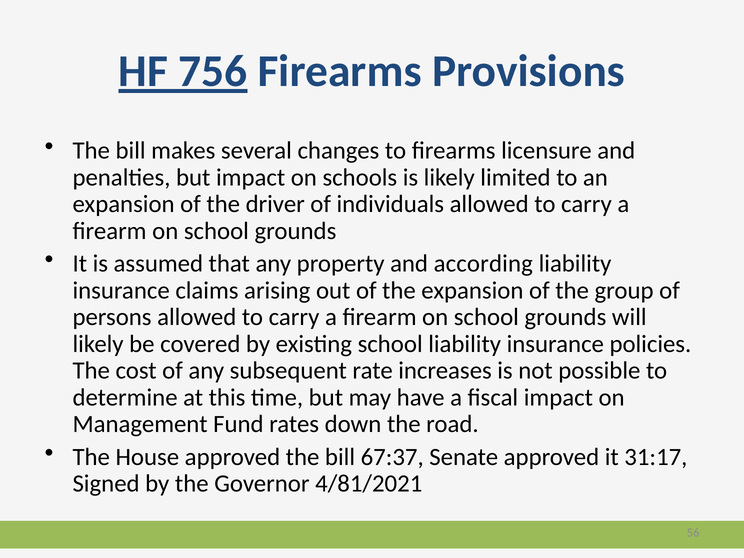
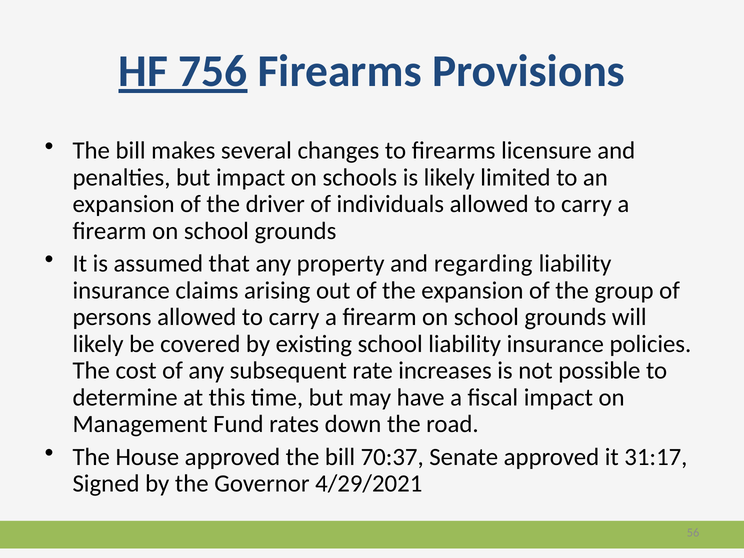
according: according -> regarding (483, 264)
67:37: 67:37 -> 70:37 (392, 457)
4/81/2021: 4/81/2021 -> 4/29/2021 (369, 484)
